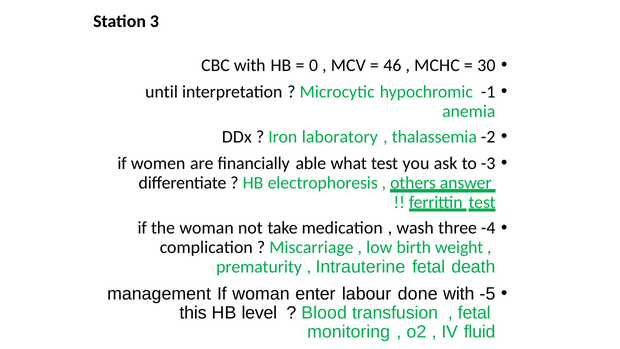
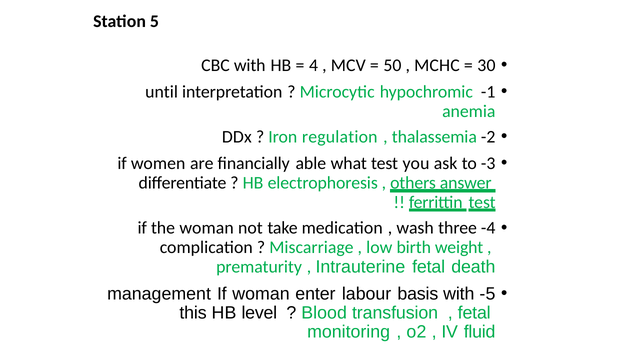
Station 3: 3 -> 5 (154, 21)
0: 0 -> 4 (314, 65)
46: 46 -> 50 (392, 65)
laboratory: laboratory -> regulation (340, 137)
done: done -> basis (418, 294)
